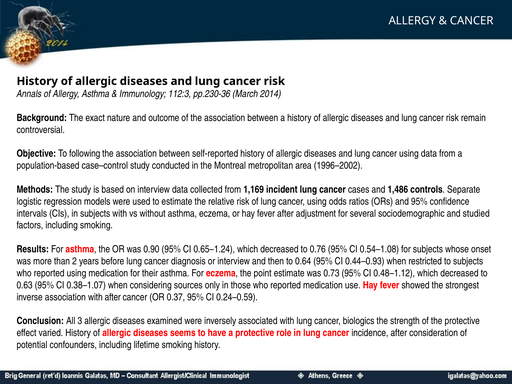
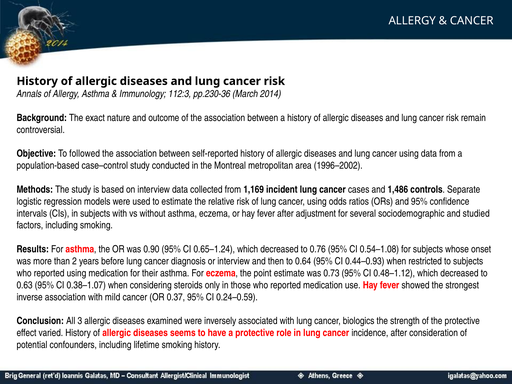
following: following -> followed (85, 154)
sources: sources -> steroids (188, 285)
with after: after -> mild (113, 297)
